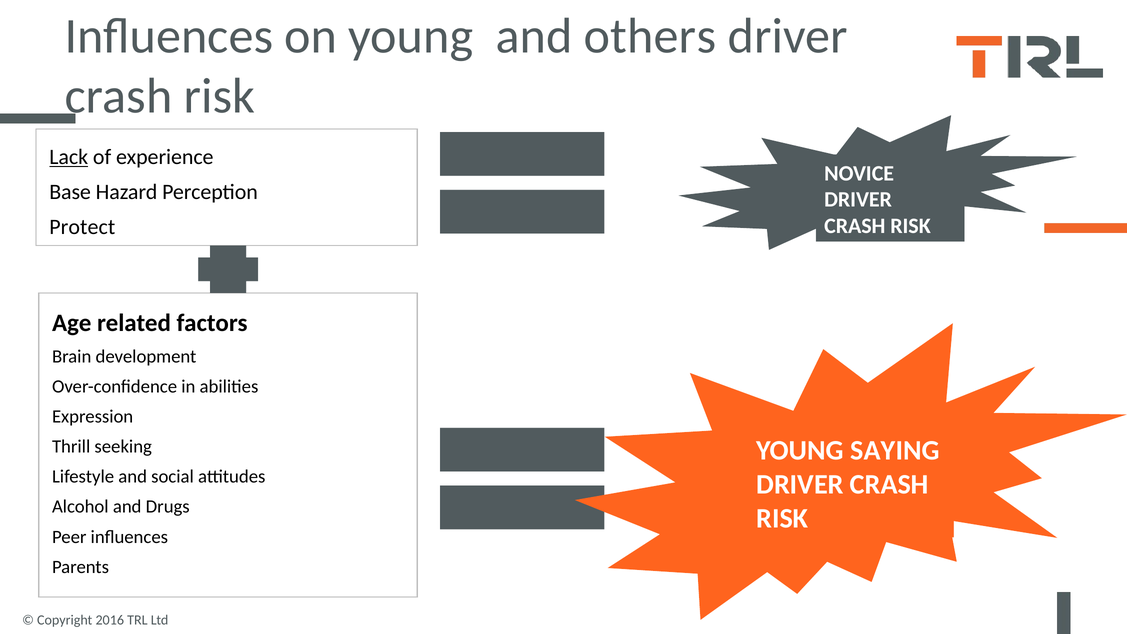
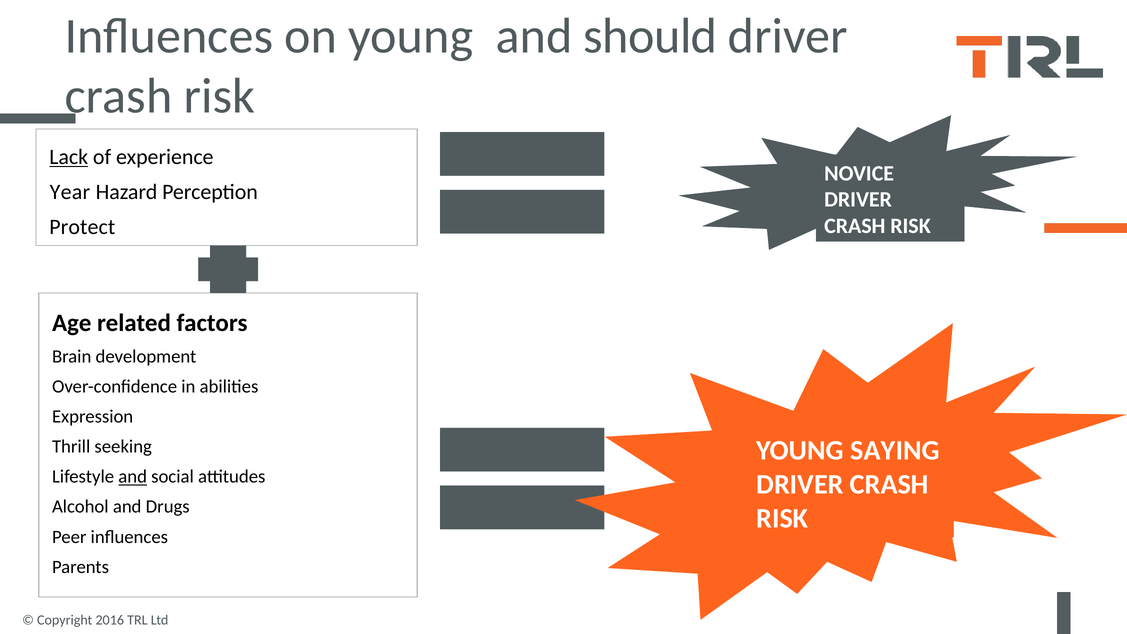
others: others -> should (650, 36)
Base: Base -> Year (70, 192)
and underline: none -> present (133, 477)
